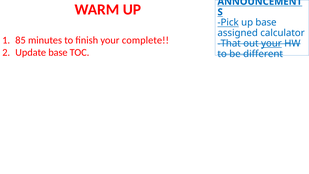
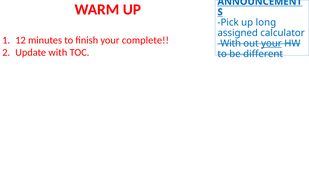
Pick underline: present -> none (228, 23)
up base: base -> long (266, 23)
85: 85 -> 12 (21, 40)
That: That -> With (229, 43)
Update base: base -> with (58, 52)
